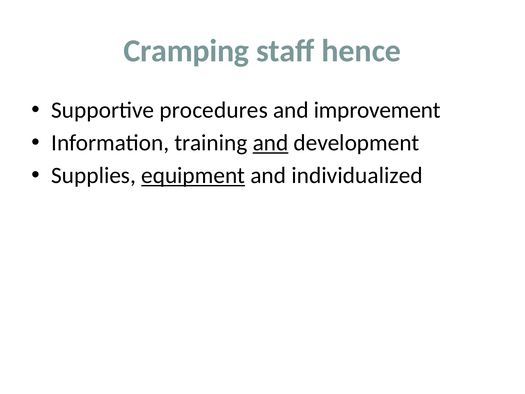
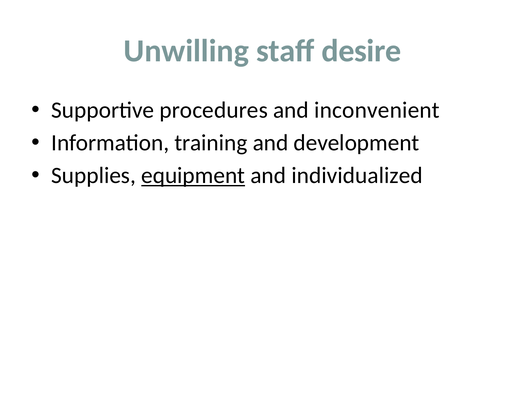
Cramping: Cramping -> Unwilling (186, 51)
hence: hence -> desire (361, 51)
improvement: improvement -> inconvenient (377, 110)
and underline: present -> none (271, 143)
